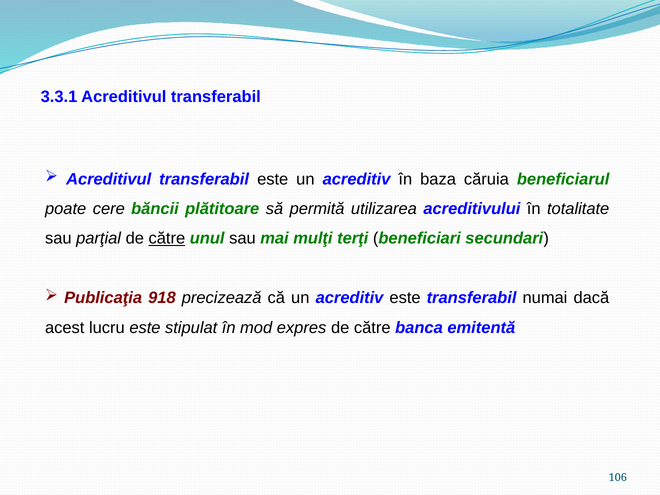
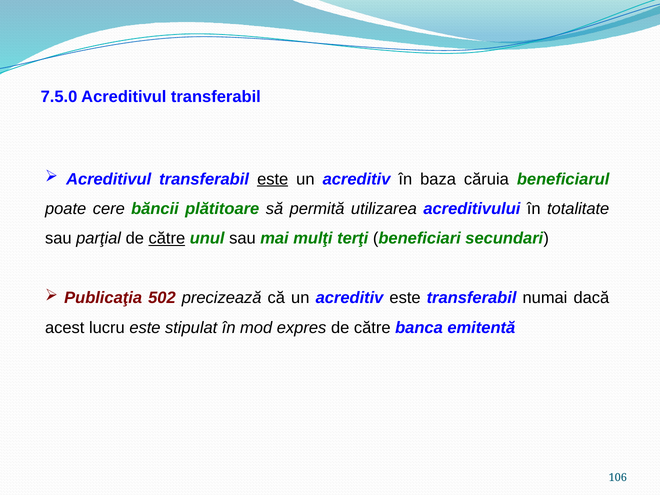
3.3.1: 3.3.1 -> 7.5.0 (59, 97)
este underline: none -> present (273, 179)
918: 918 -> 502 (162, 298)
